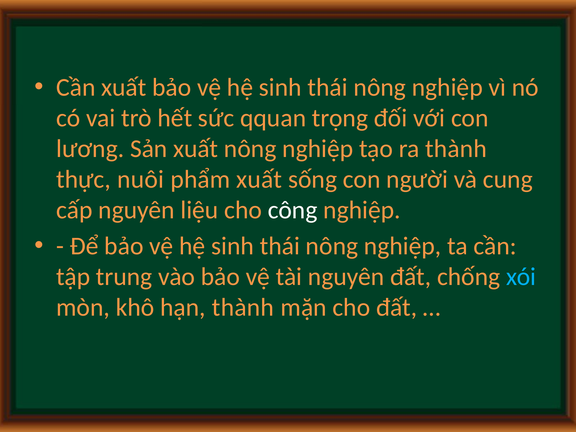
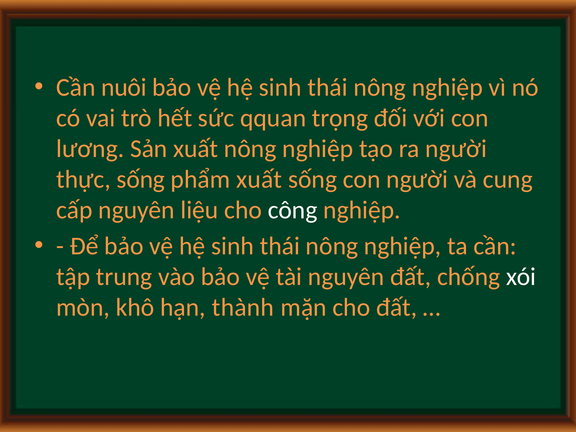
Cần xuất: xuất -> nuôi (124, 87)
ra thành: thành -> người (456, 149)
thực nuôi: nuôi -> sống (141, 179)
xói colour: light blue -> white (521, 277)
